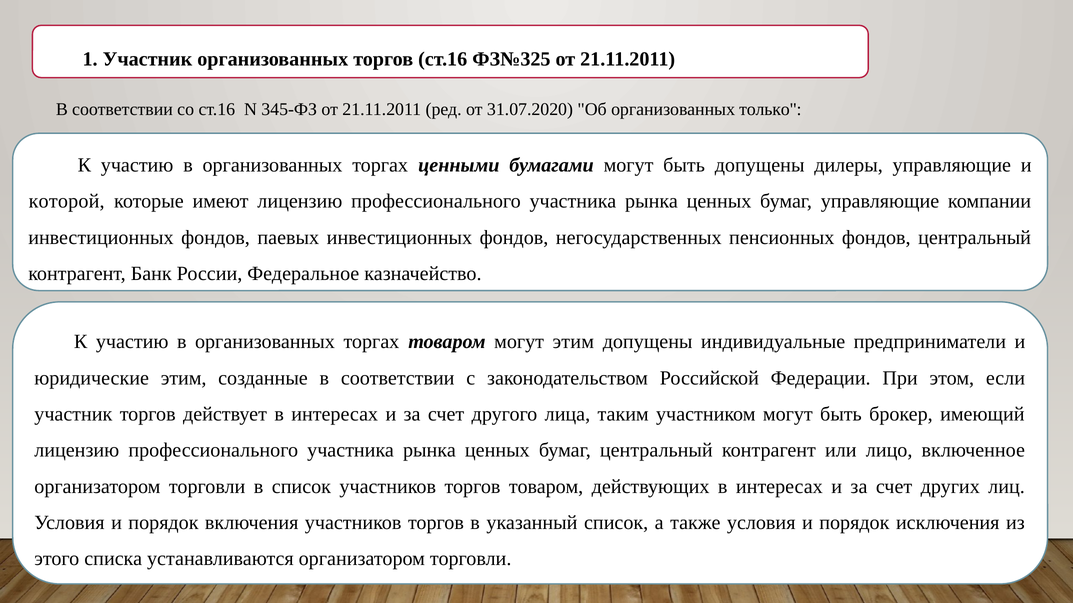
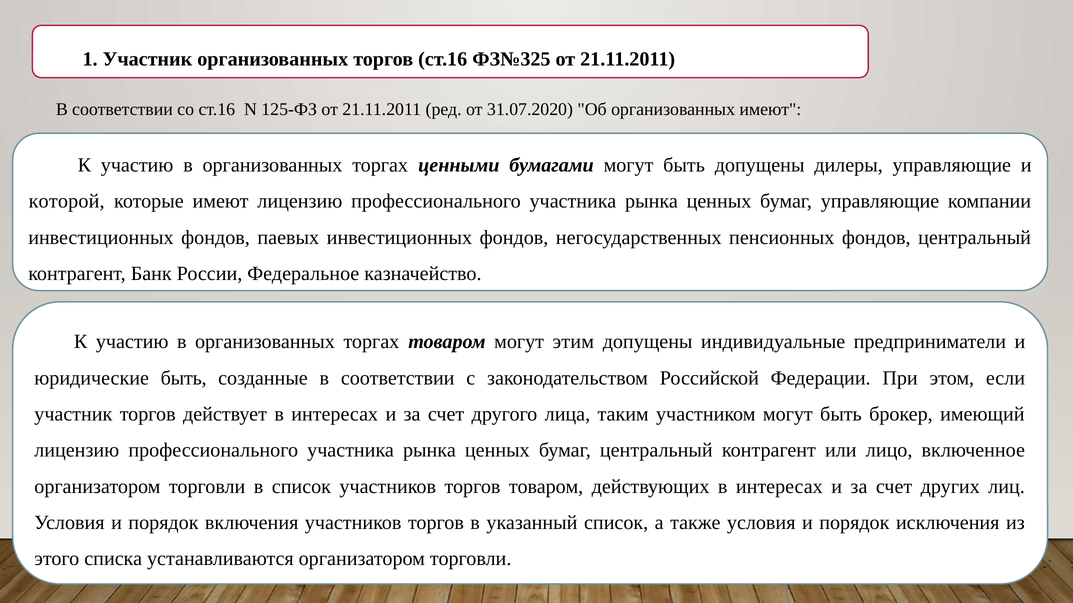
345-ФЗ: 345-ФЗ -> 125-ФЗ (289, 109)
организованных только: только -> имеют (770, 109)
юридические этим: этим -> быть (184, 378)
